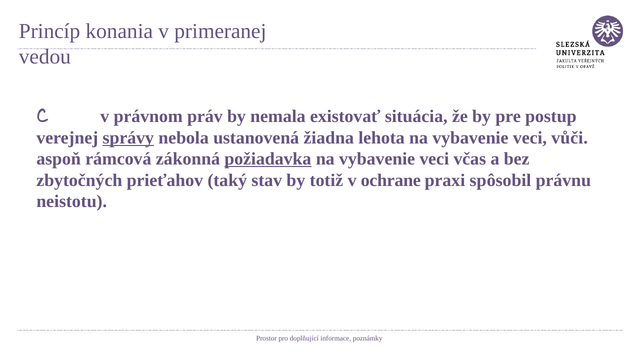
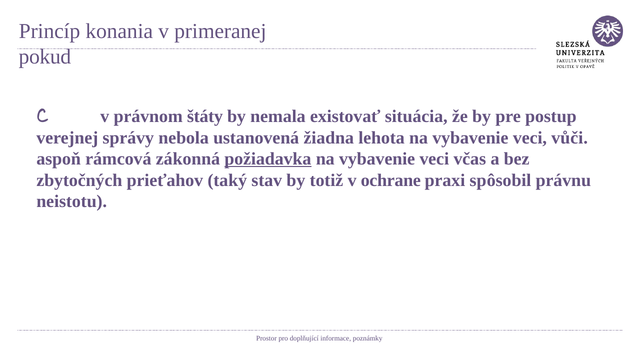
vedou: vedou -> pokud (45, 57)
práv: práv -> štáty (205, 117)
správy underline: present -> none (128, 138)
